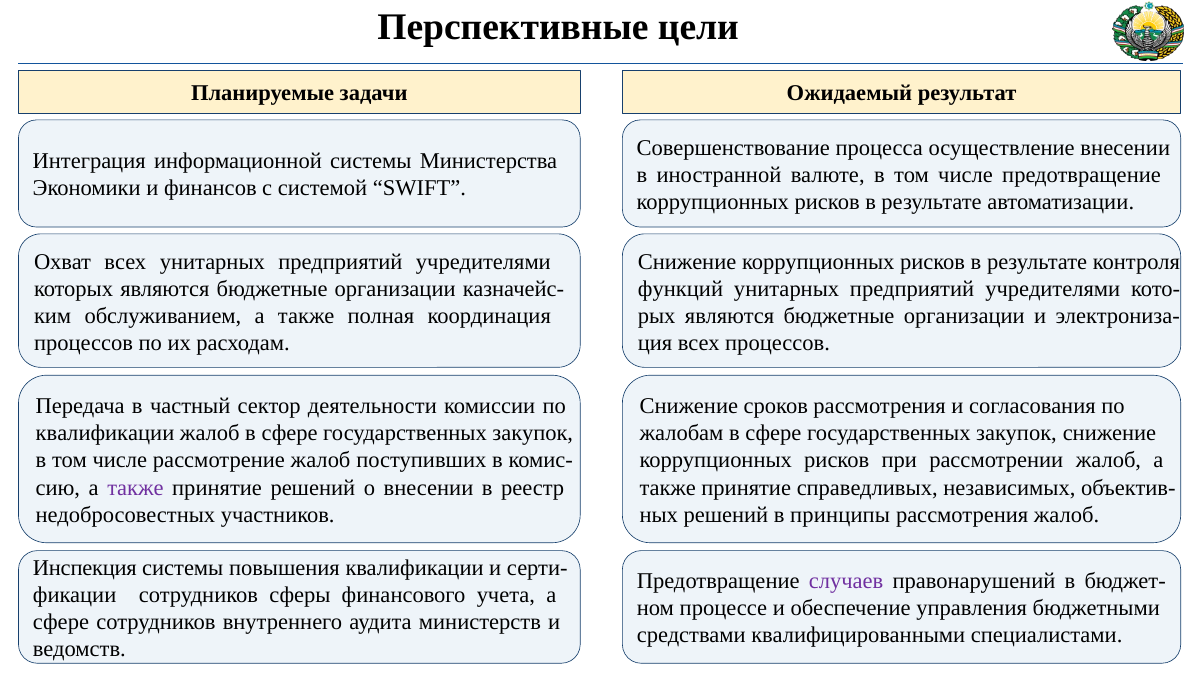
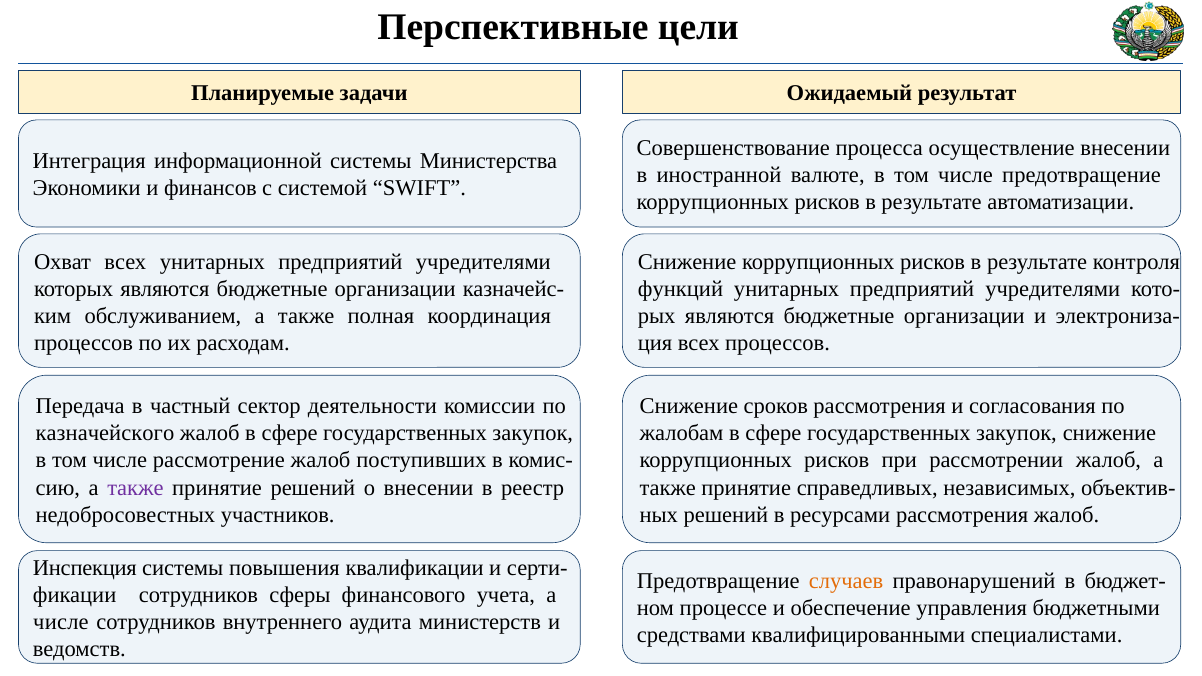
квалификации: квалификации -> казначейского (105, 434)
принципы: принципы -> ресурсами (840, 515)
случаев colour: purple -> orange (846, 582)
сфере: сфере -> числе (61, 622)
